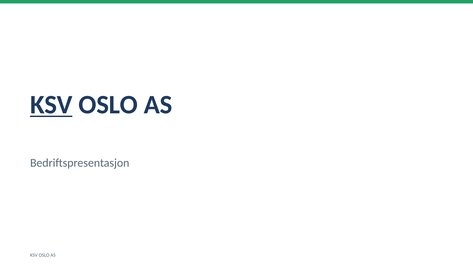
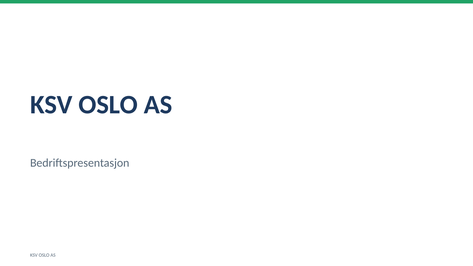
KSV underline: present -> none (51, 105)
